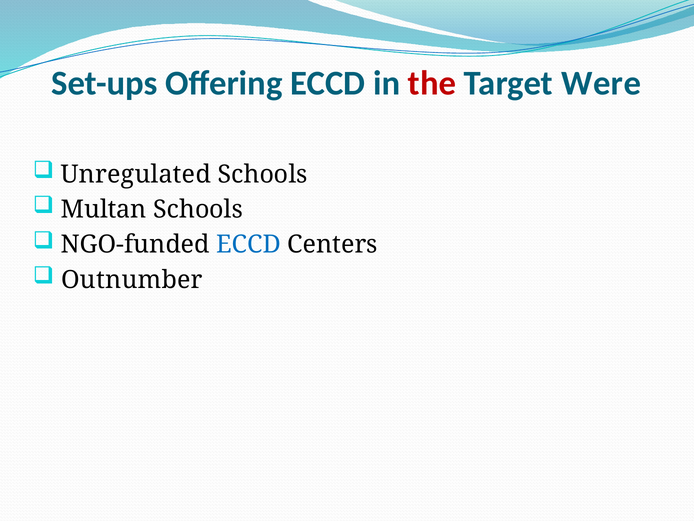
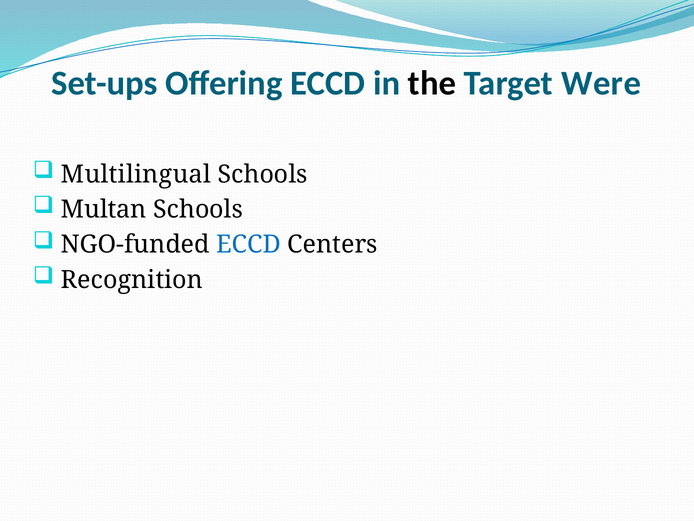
the colour: red -> black (432, 83)
Unregulated: Unregulated -> Multilingual (136, 174)
Outnumber: Outnumber -> Recognition (132, 280)
